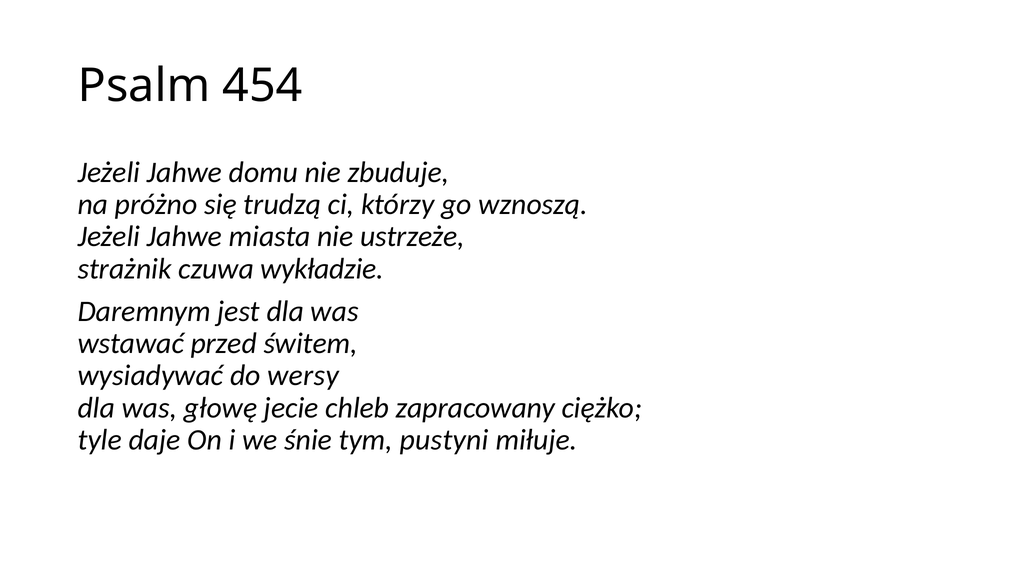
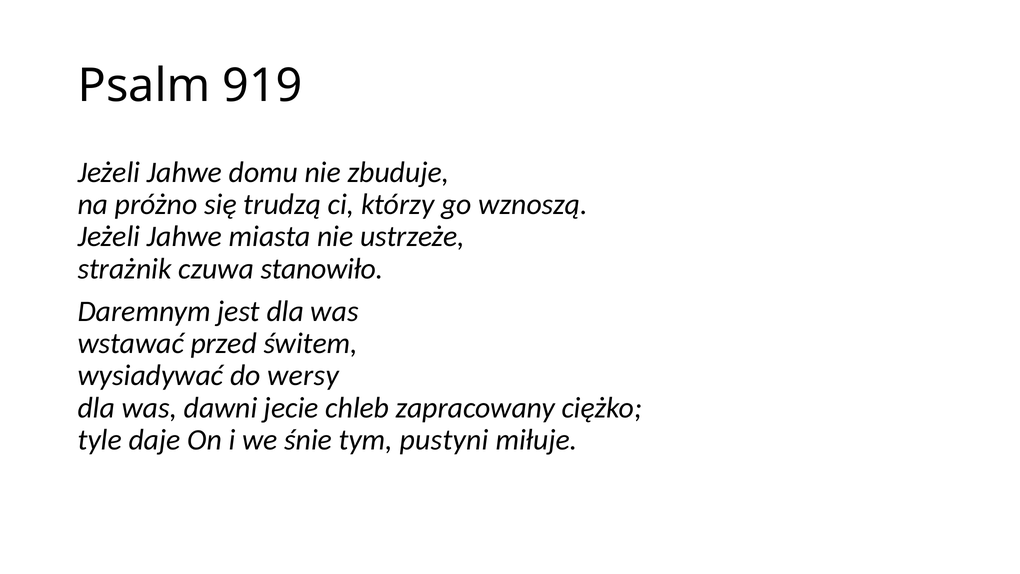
454: 454 -> 919 (263, 86)
wykładzie: wykładzie -> stanowiło (322, 269)
głowę: głowę -> dawni (221, 408)
